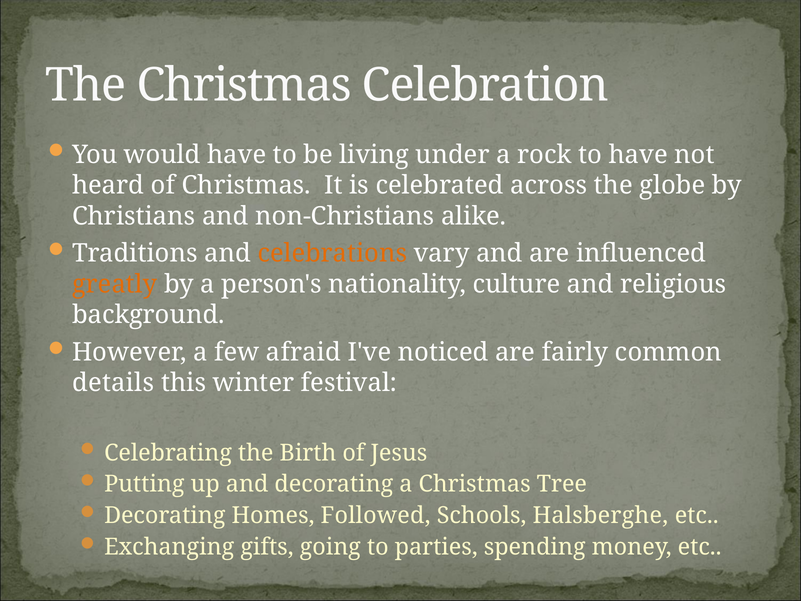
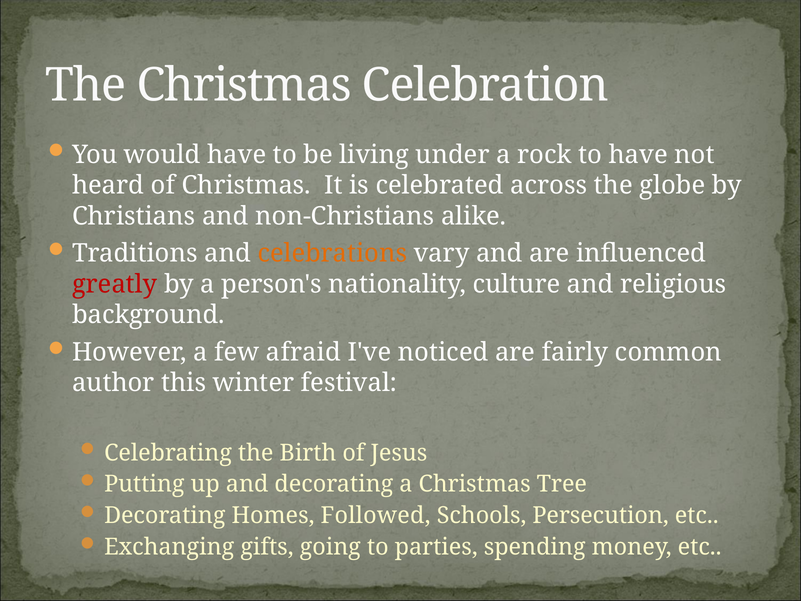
greatly colour: orange -> red (115, 284)
details: details -> author (113, 383)
Halsberghe: Halsberghe -> Persecution (601, 515)
